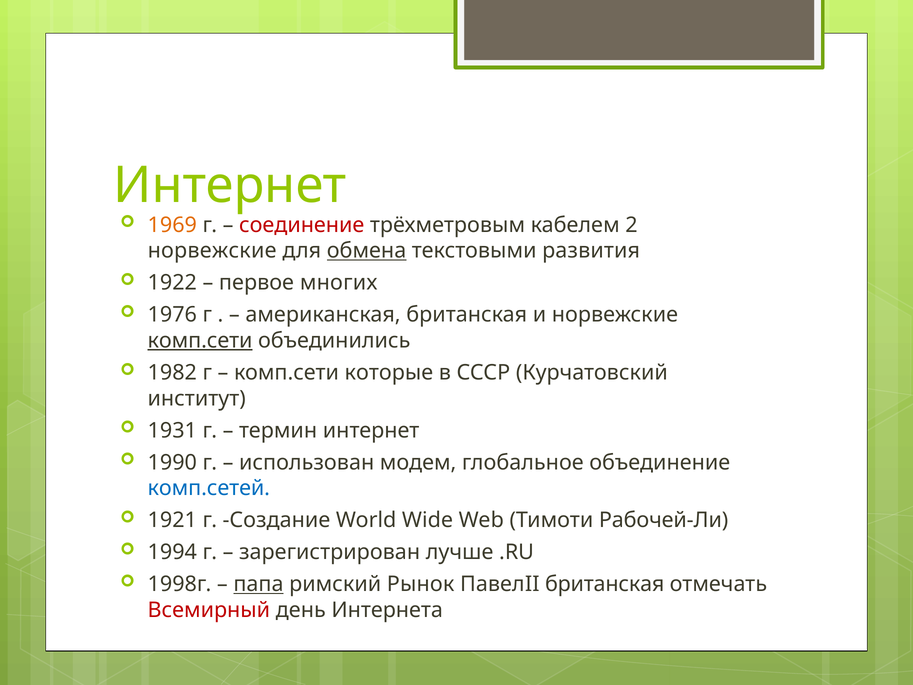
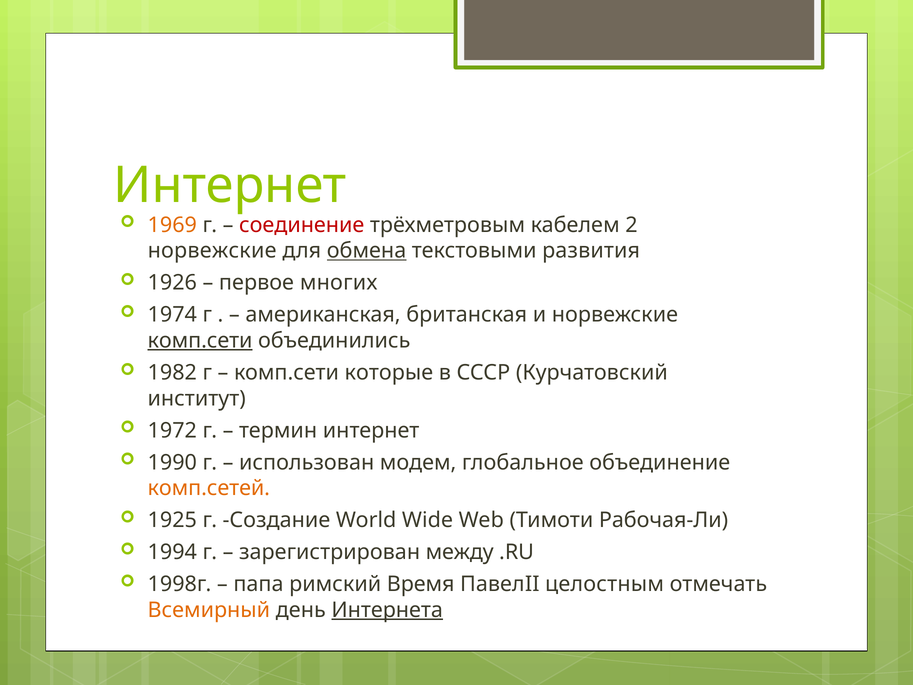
1922: 1922 -> 1926 (172, 283)
1976: 1976 -> 1974 (172, 315)
1931: 1931 -> 1972 (172, 430)
комп.сетей colour: blue -> orange (209, 488)
1921: 1921 -> 1925 (172, 520)
Рабочей-Ли: Рабочей-Ли -> Рабочая-Ли (664, 520)
лучше: лучше -> между (460, 552)
папа underline: present -> none (258, 584)
Рынок: Рынок -> Время (421, 584)
ПавелII британская: британская -> целостным (604, 584)
Всемирный colour: red -> orange (209, 610)
Интернета underline: none -> present (387, 610)
